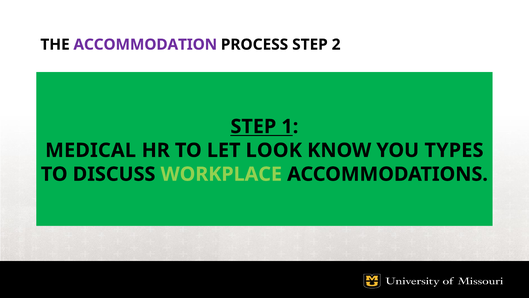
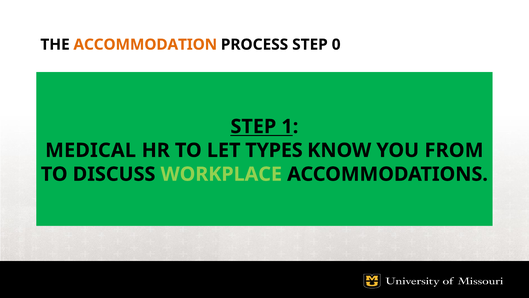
ACCOMMODATION colour: purple -> orange (145, 45)
2: 2 -> 0 (336, 45)
LOOK: LOOK -> TYPES (274, 150)
TYPES: TYPES -> FROM (454, 150)
